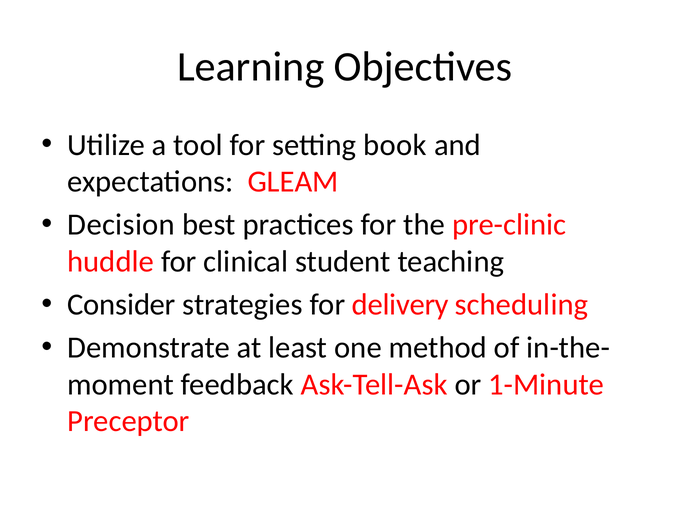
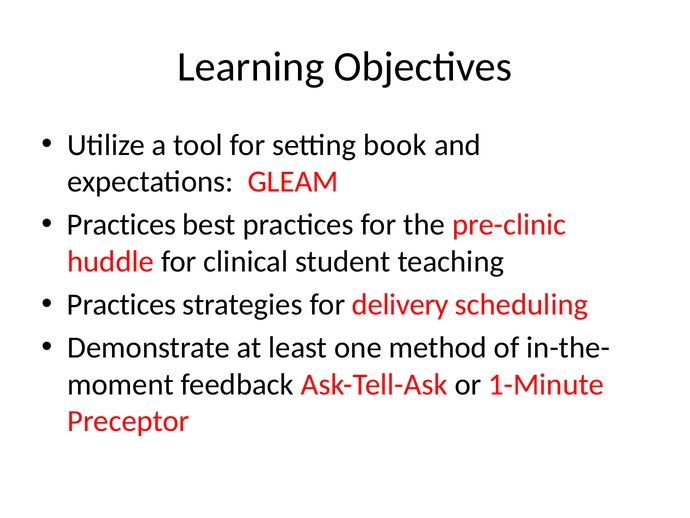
Decision: Decision -> Practices (122, 225)
Consider: Consider -> Practices (122, 304)
